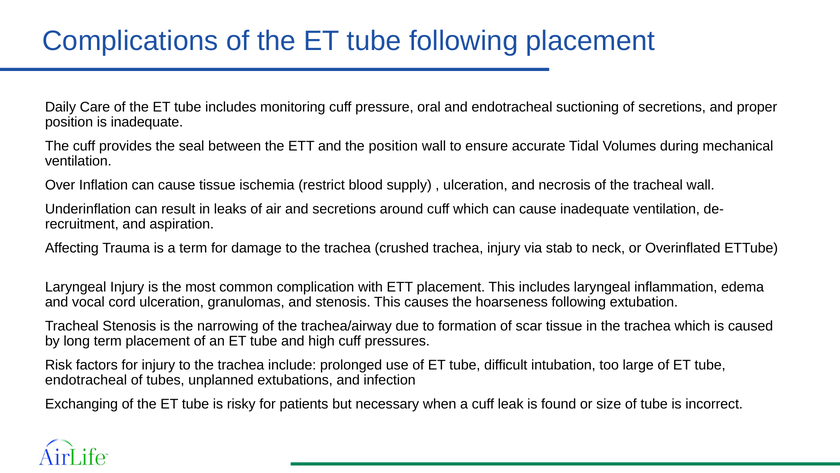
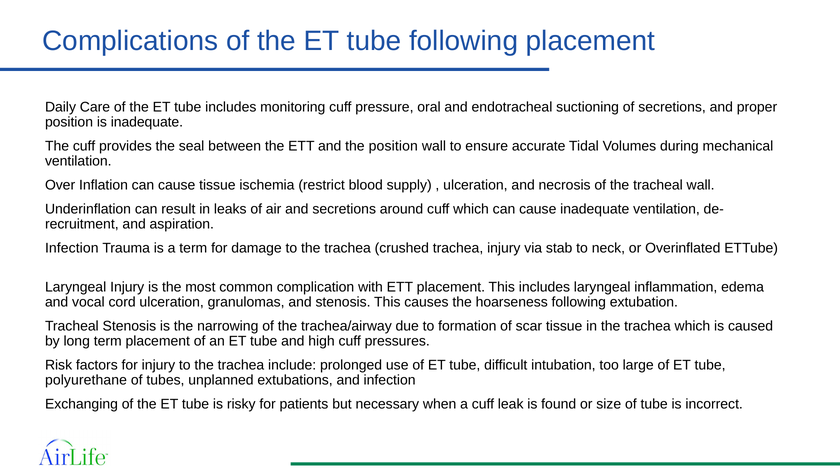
Affecting: Affecting -> Infection (72, 248)
endotracheal: endotracheal -> polyurethane (86, 380)
